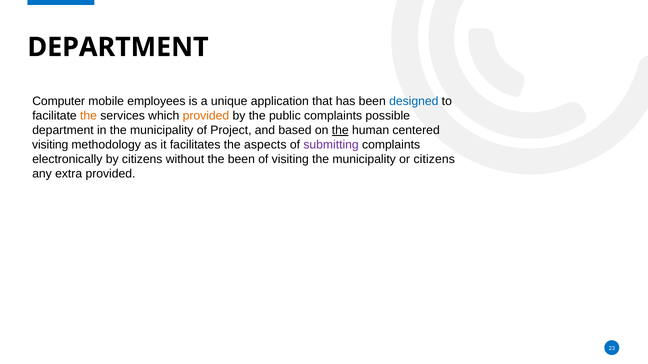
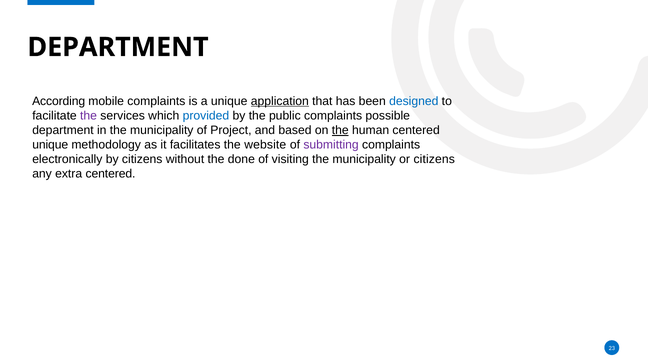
Computer: Computer -> According (59, 101)
mobile employees: employees -> complaints (156, 101)
application underline: none -> present (280, 101)
the colour: orange -> purple (89, 116)
provided colour: orange -> blue (206, 116)
visiting: visiting -> unique (50, 145)
aspects: aspects -> website (265, 145)
the been: been -> done (241, 160)
extra provided: provided -> centered (110, 174)
